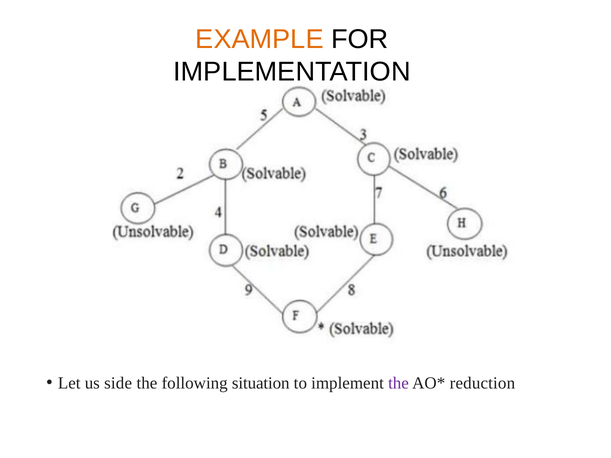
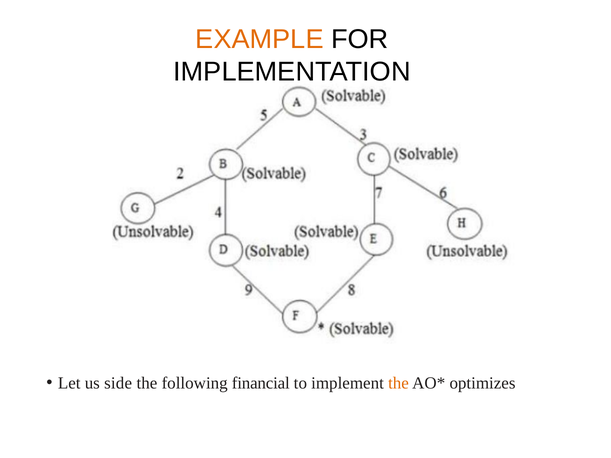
situation: situation -> financial (261, 383)
the colour: purple -> orange (399, 383)
reduction: reduction -> optimizes (482, 383)
